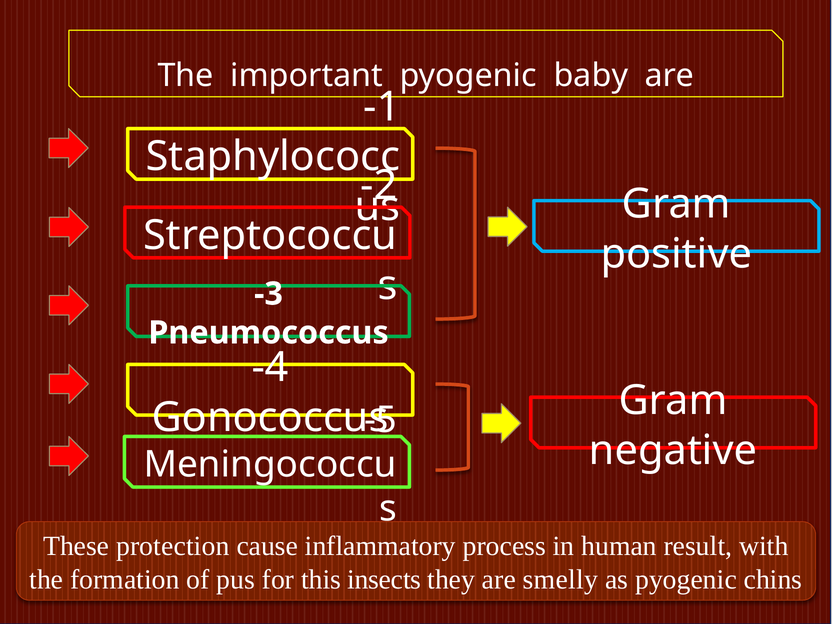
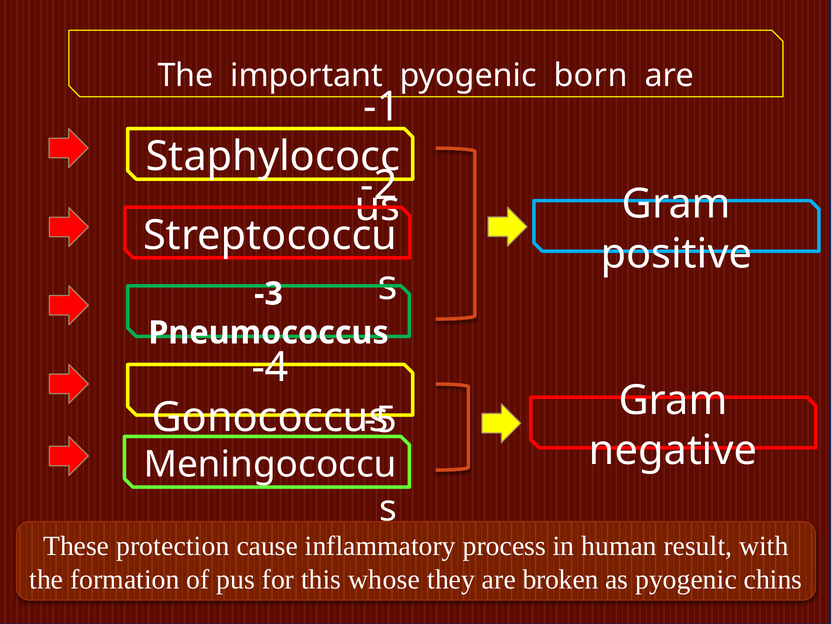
baby: baby -> born (591, 75)
insects: insects -> whose (384, 580)
smelly: smelly -> broken (561, 580)
